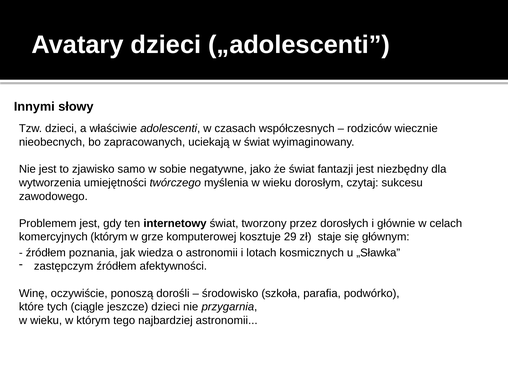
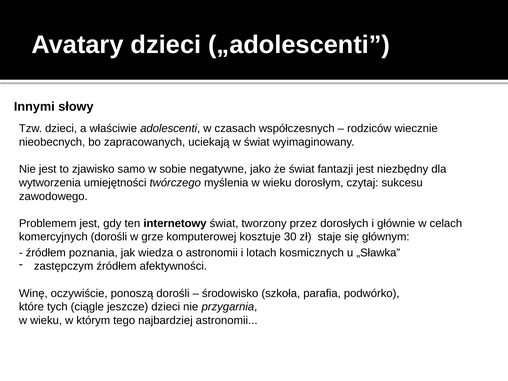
komercyjnych którym: którym -> dorośli (109, 237)
29: 29 -> 30 (290, 237)
